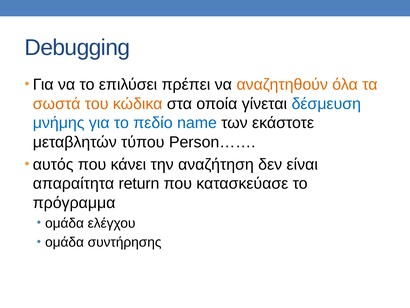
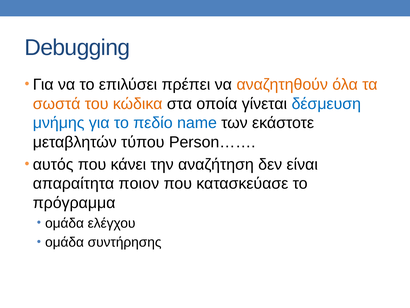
return: return -> ποιον (139, 183)
